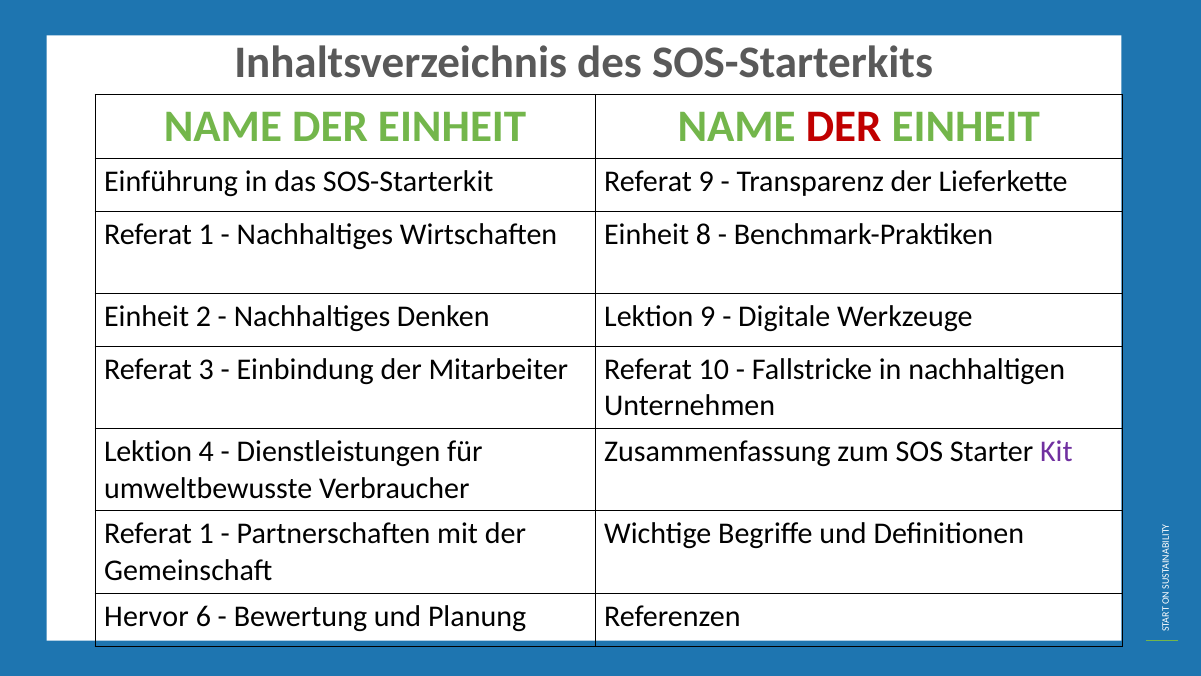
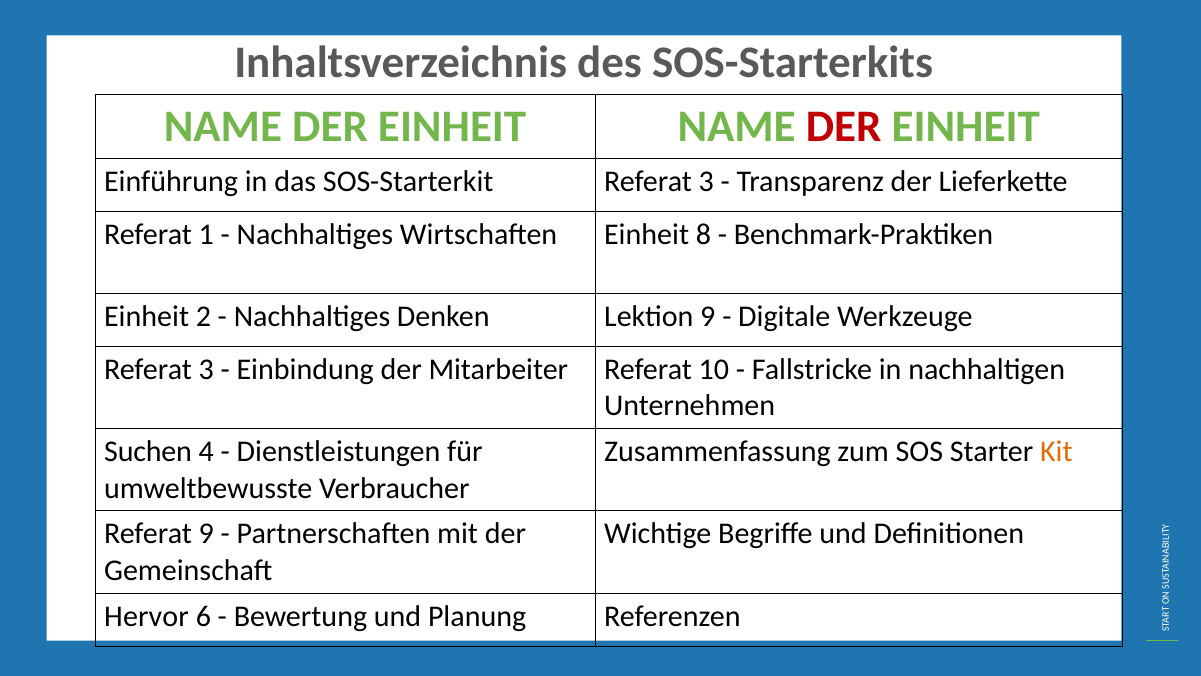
SOS-Starterkit Referat 9: 9 -> 3 (706, 181)
Lektion: Lektion -> Suchen (148, 451)
Kit colour: purple -> orange (1056, 451)
1: 1 -> 9 (206, 534)
